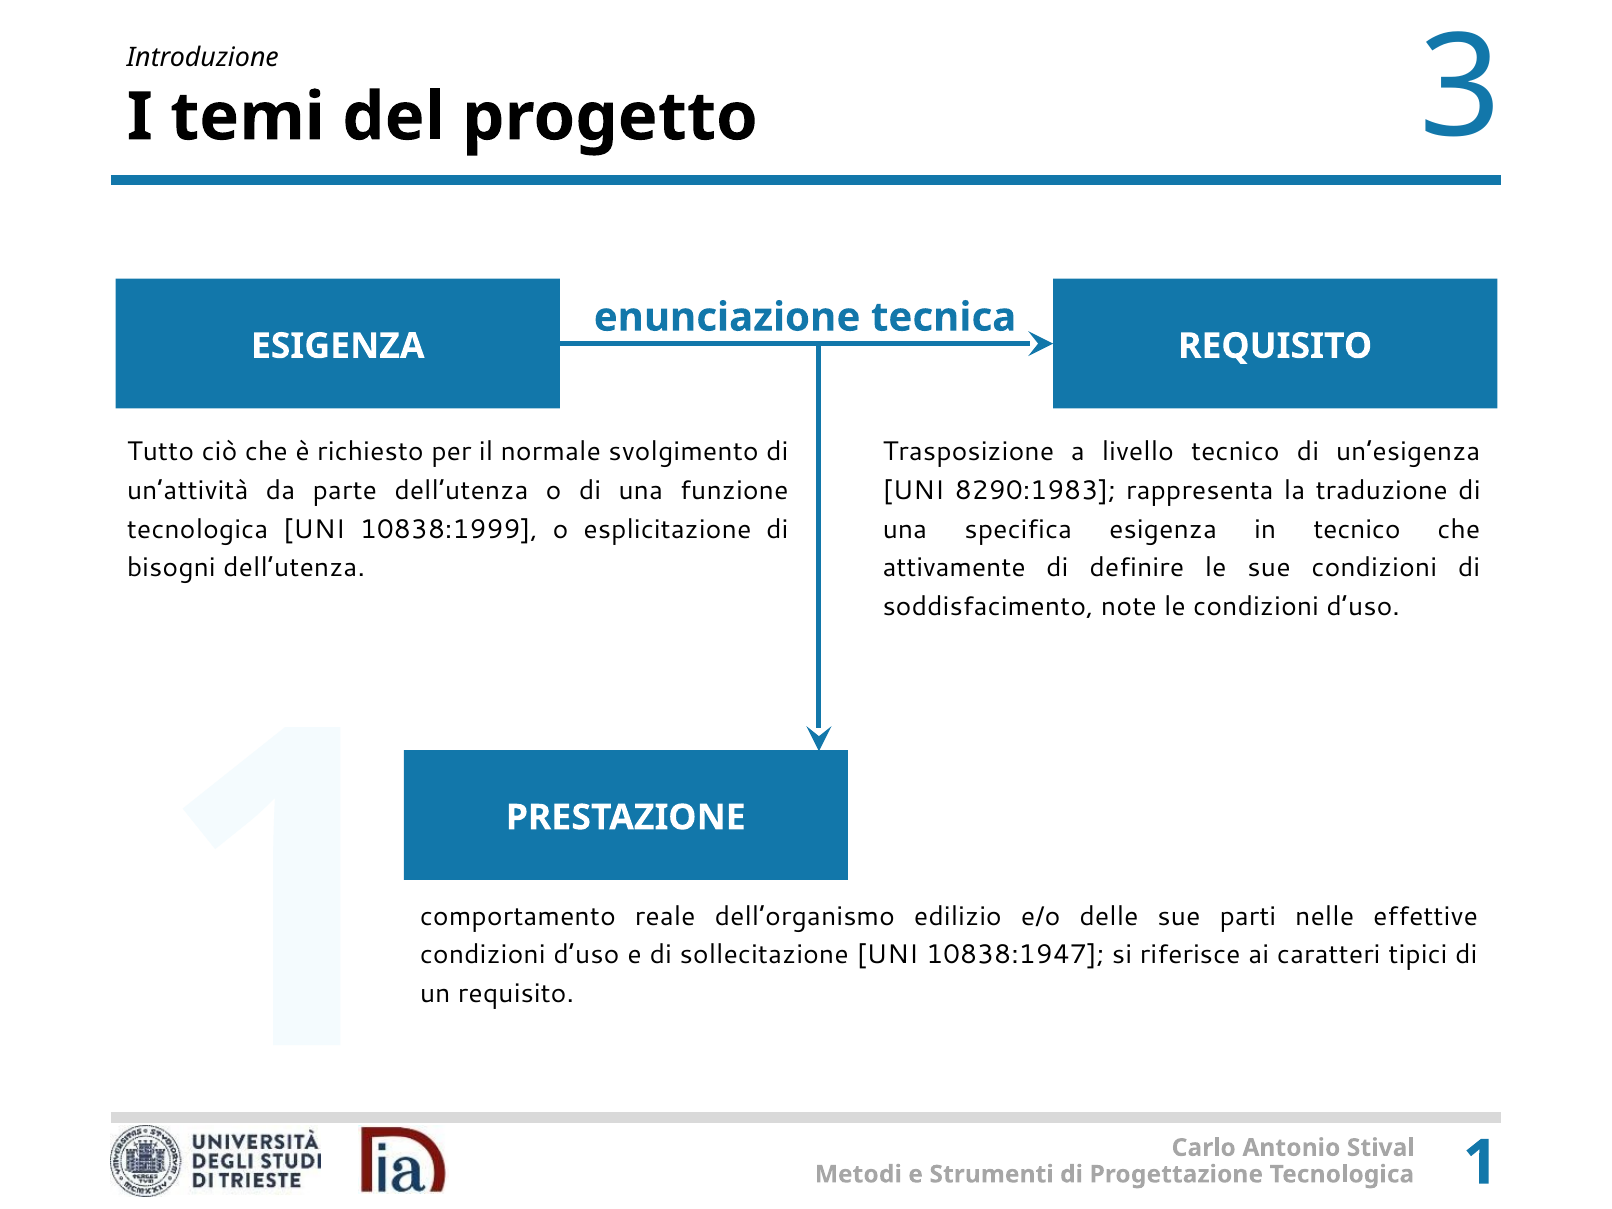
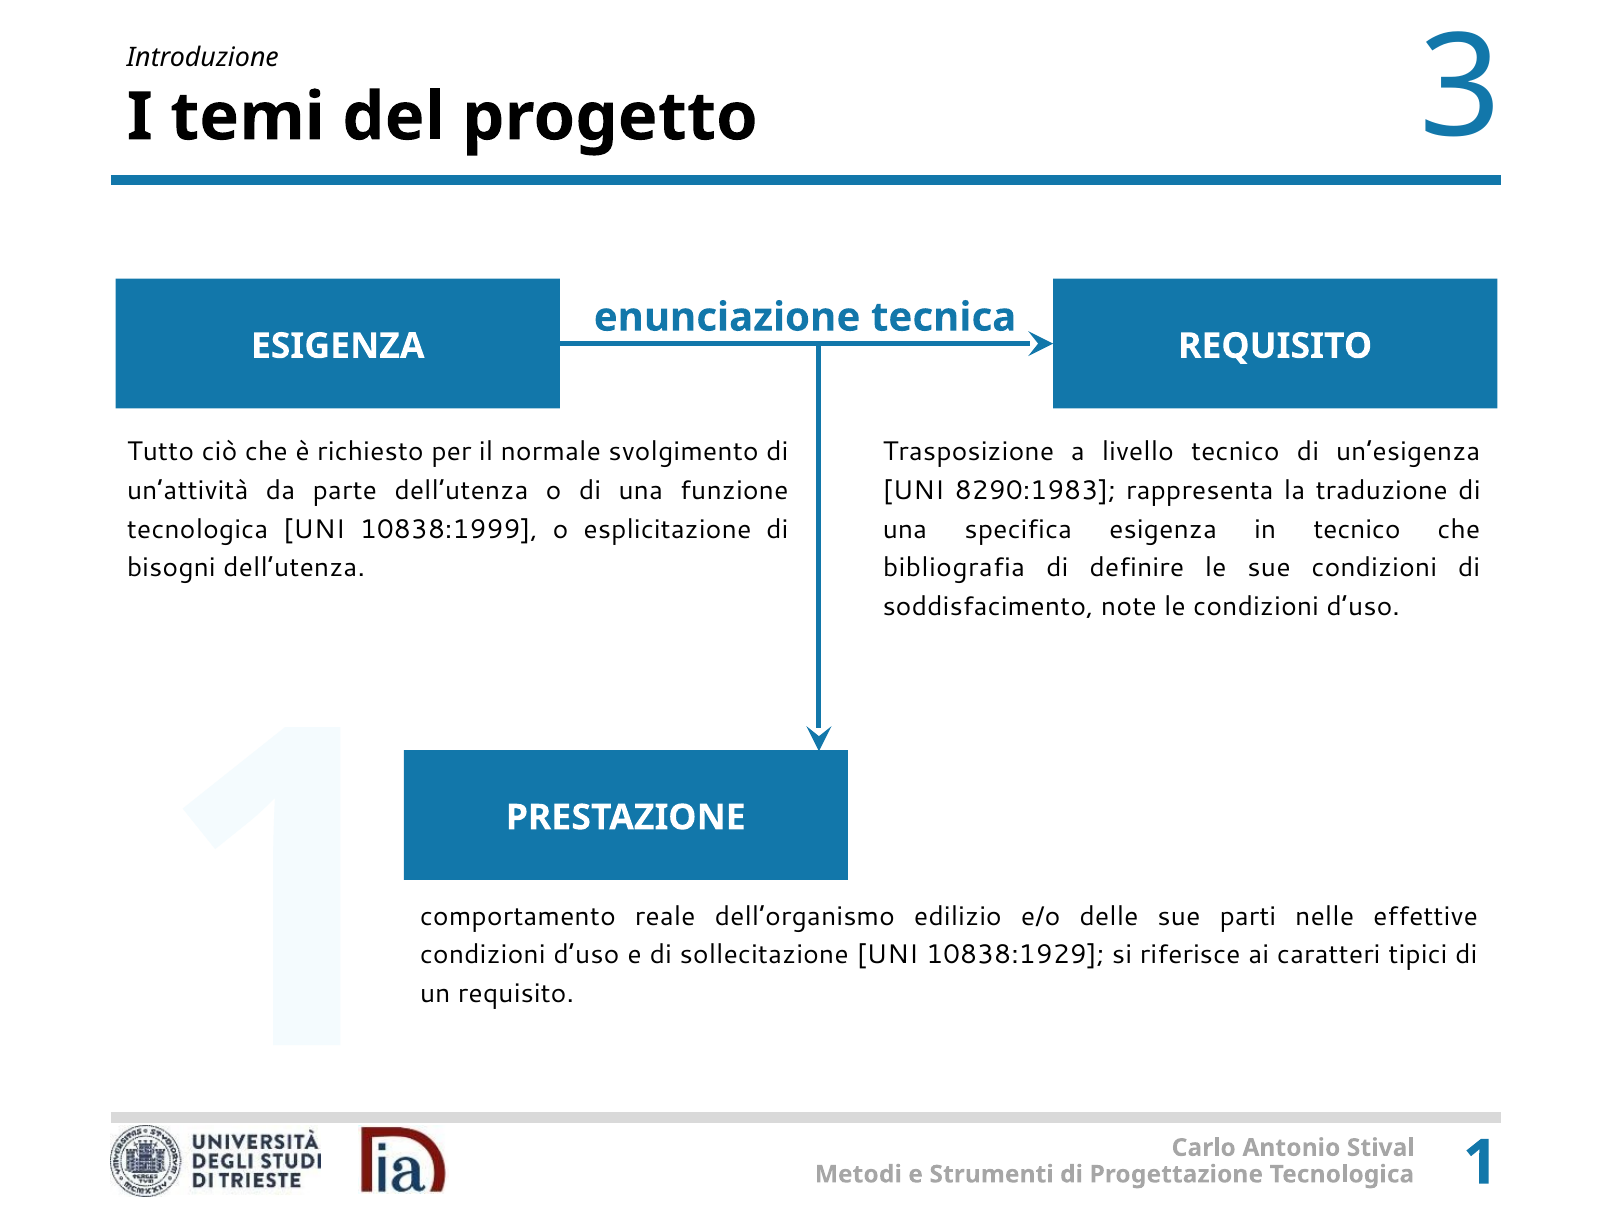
attivamente: attivamente -> bibliografia (954, 568)
10838:1947: 10838:1947 -> 10838:1929 (1015, 955)
